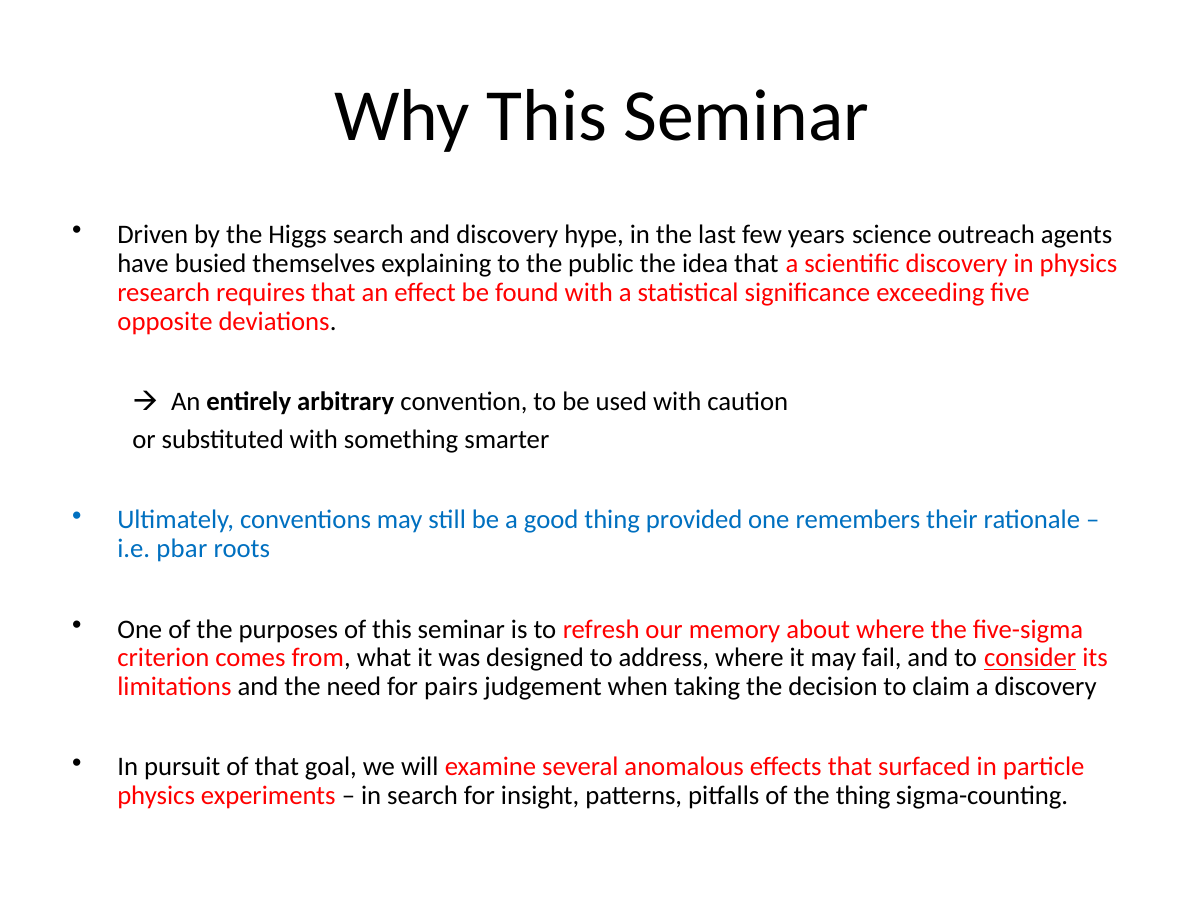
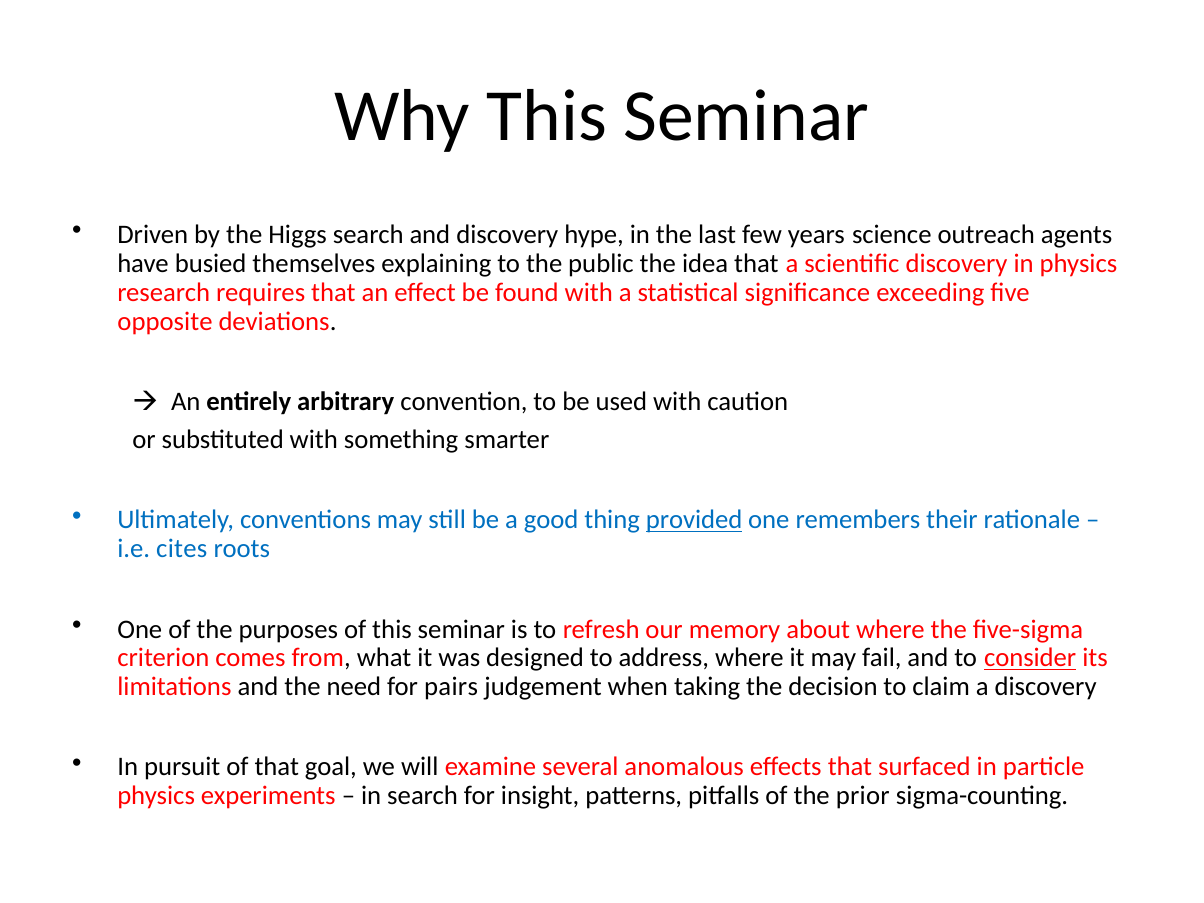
provided underline: none -> present (694, 520)
pbar: pbar -> cites (182, 549)
the thing: thing -> prior (863, 796)
